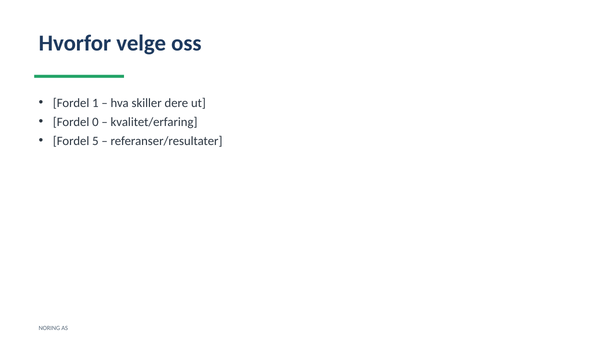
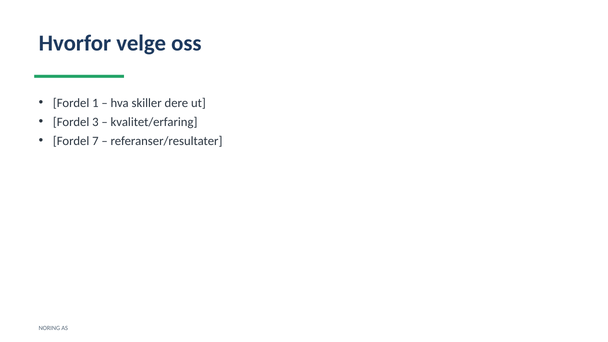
0: 0 -> 3 (95, 122)
5: 5 -> 7 (95, 141)
